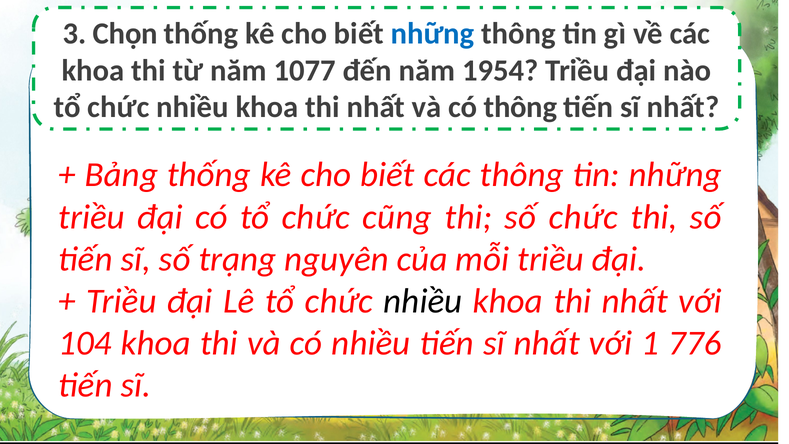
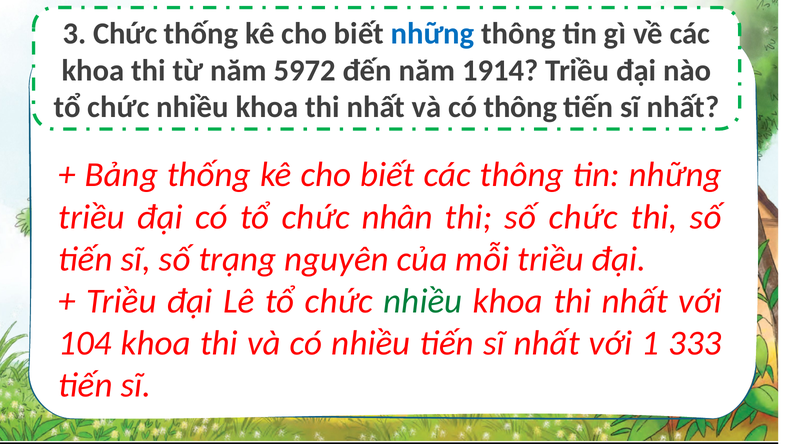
3 Chọn: Chọn -> Chức (125, 34)
1077: 1077 -> 5972 (305, 70)
1954: 1954 -> 1914 (500, 70)
cũng: cũng -> nhân (397, 217)
nhiều colour: black -> green (423, 301)
776: 776 -> 333 (695, 343)
